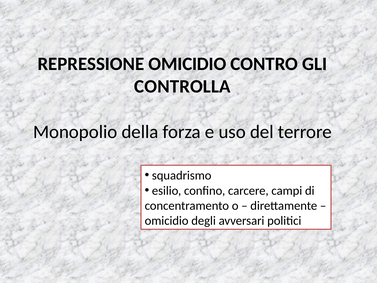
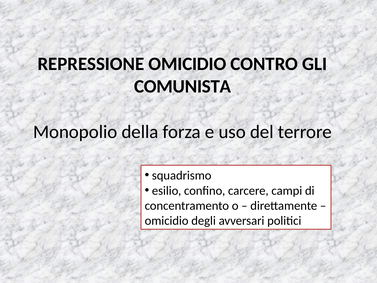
CONTROLLA: CONTROLLA -> COMUNISTA (183, 86)
